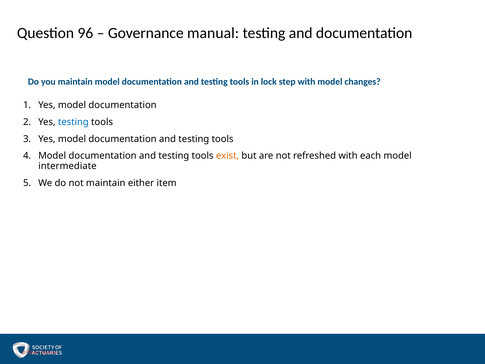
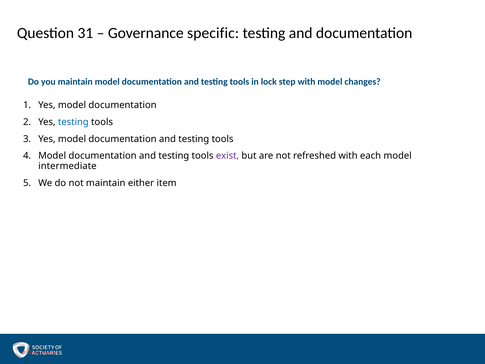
96: 96 -> 31 (85, 33)
manual: manual -> specific (213, 33)
exist colour: orange -> purple (227, 156)
